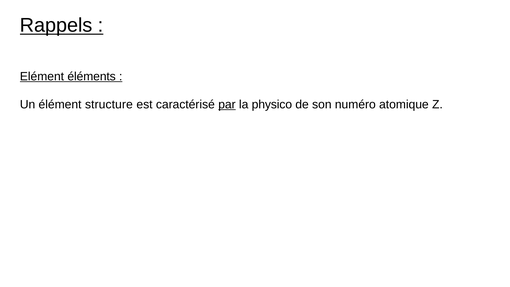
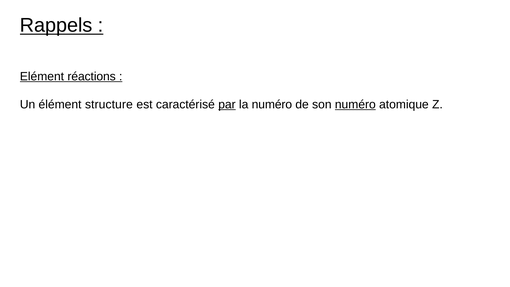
éléments: éléments -> réactions (92, 76)
la physico: physico -> numéro (272, 104)
numéro underline: none -> present (355, 104)
